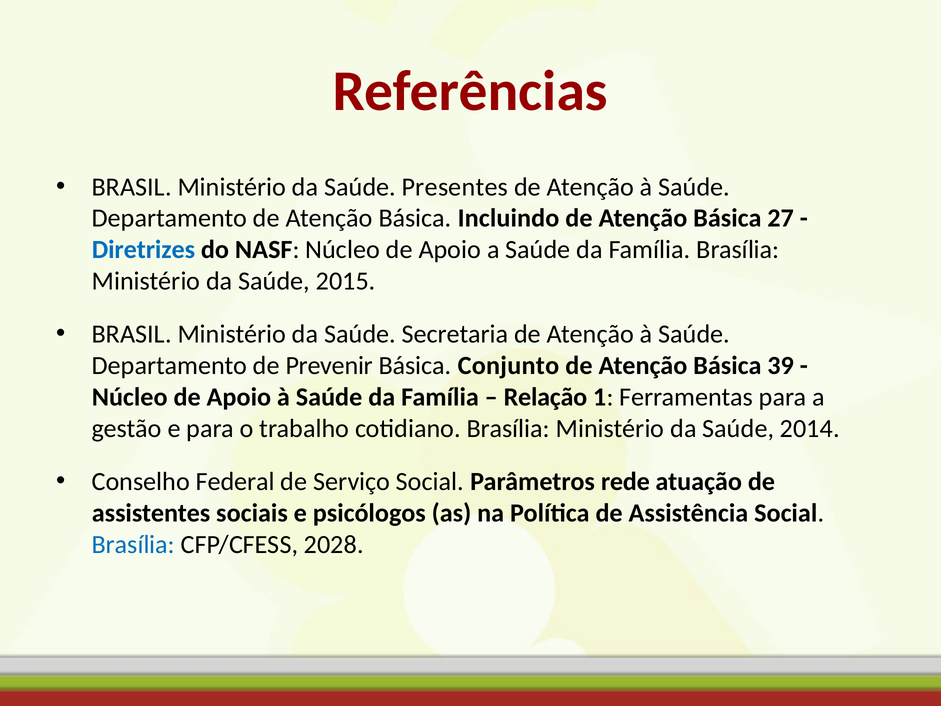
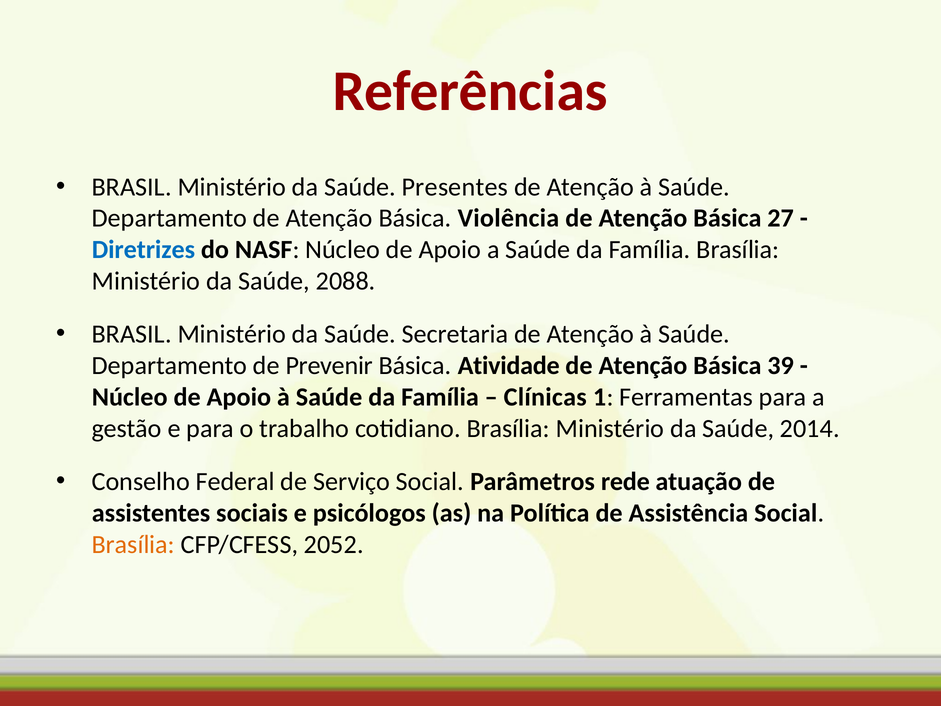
Incluindo: Incluindo -> Violência (508, 218)
2015: 2015 -> 2088 (346, 281)
Conjunto: Conjunto -> Atividade (509, 366)
Relação: Relação -> Clínicas (545, 397)
Brasília colour: blue -> orange (133, 544)
2028: 2028 -> 2052 (334, 544)
